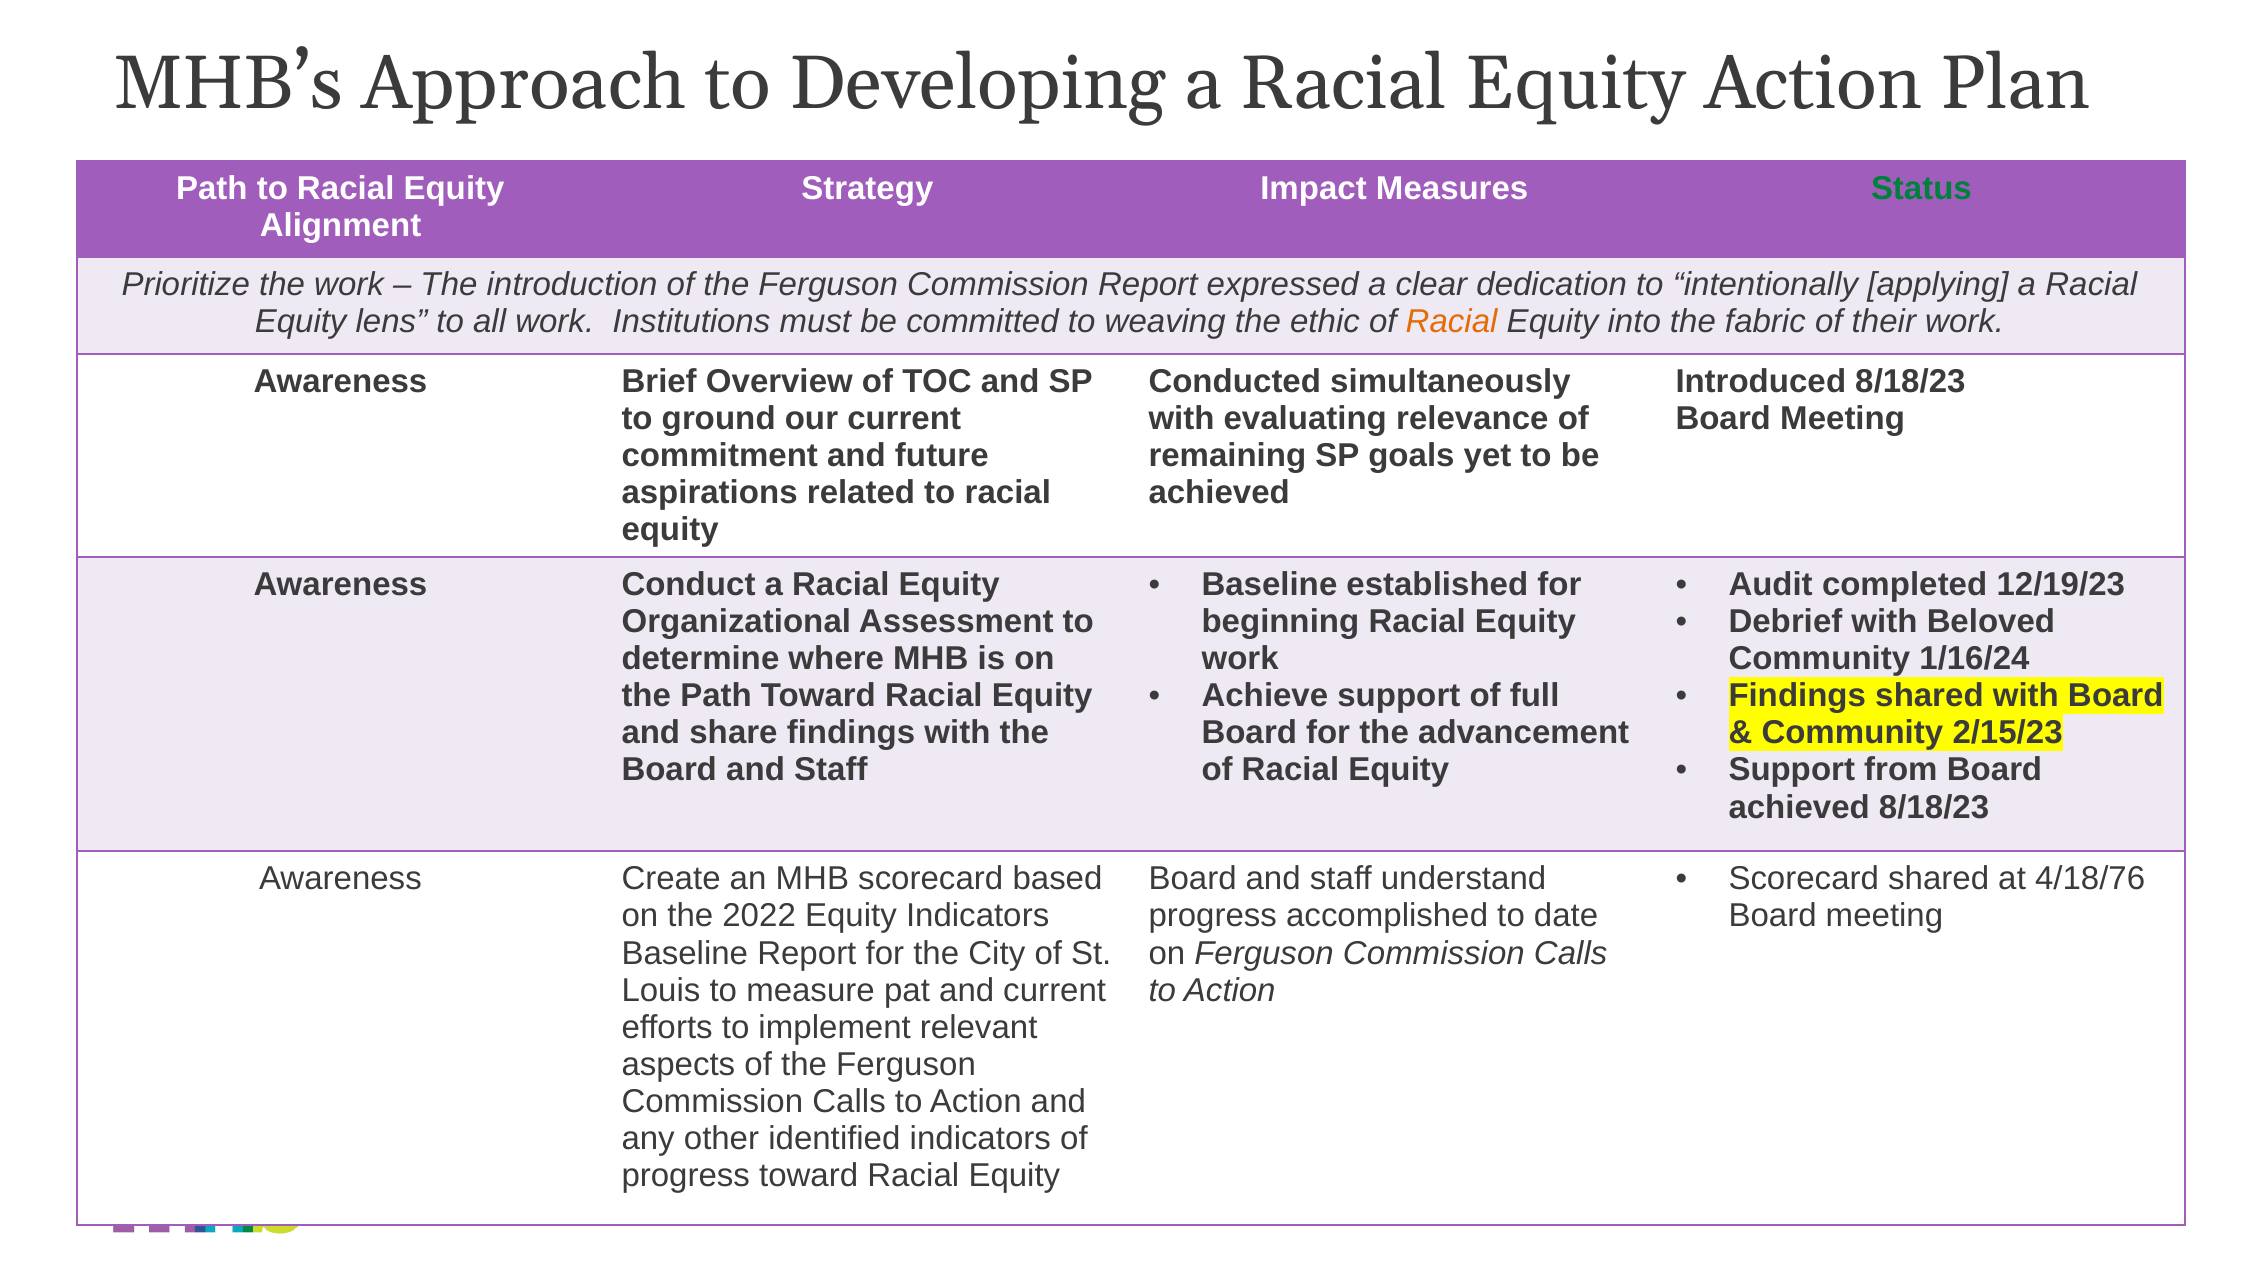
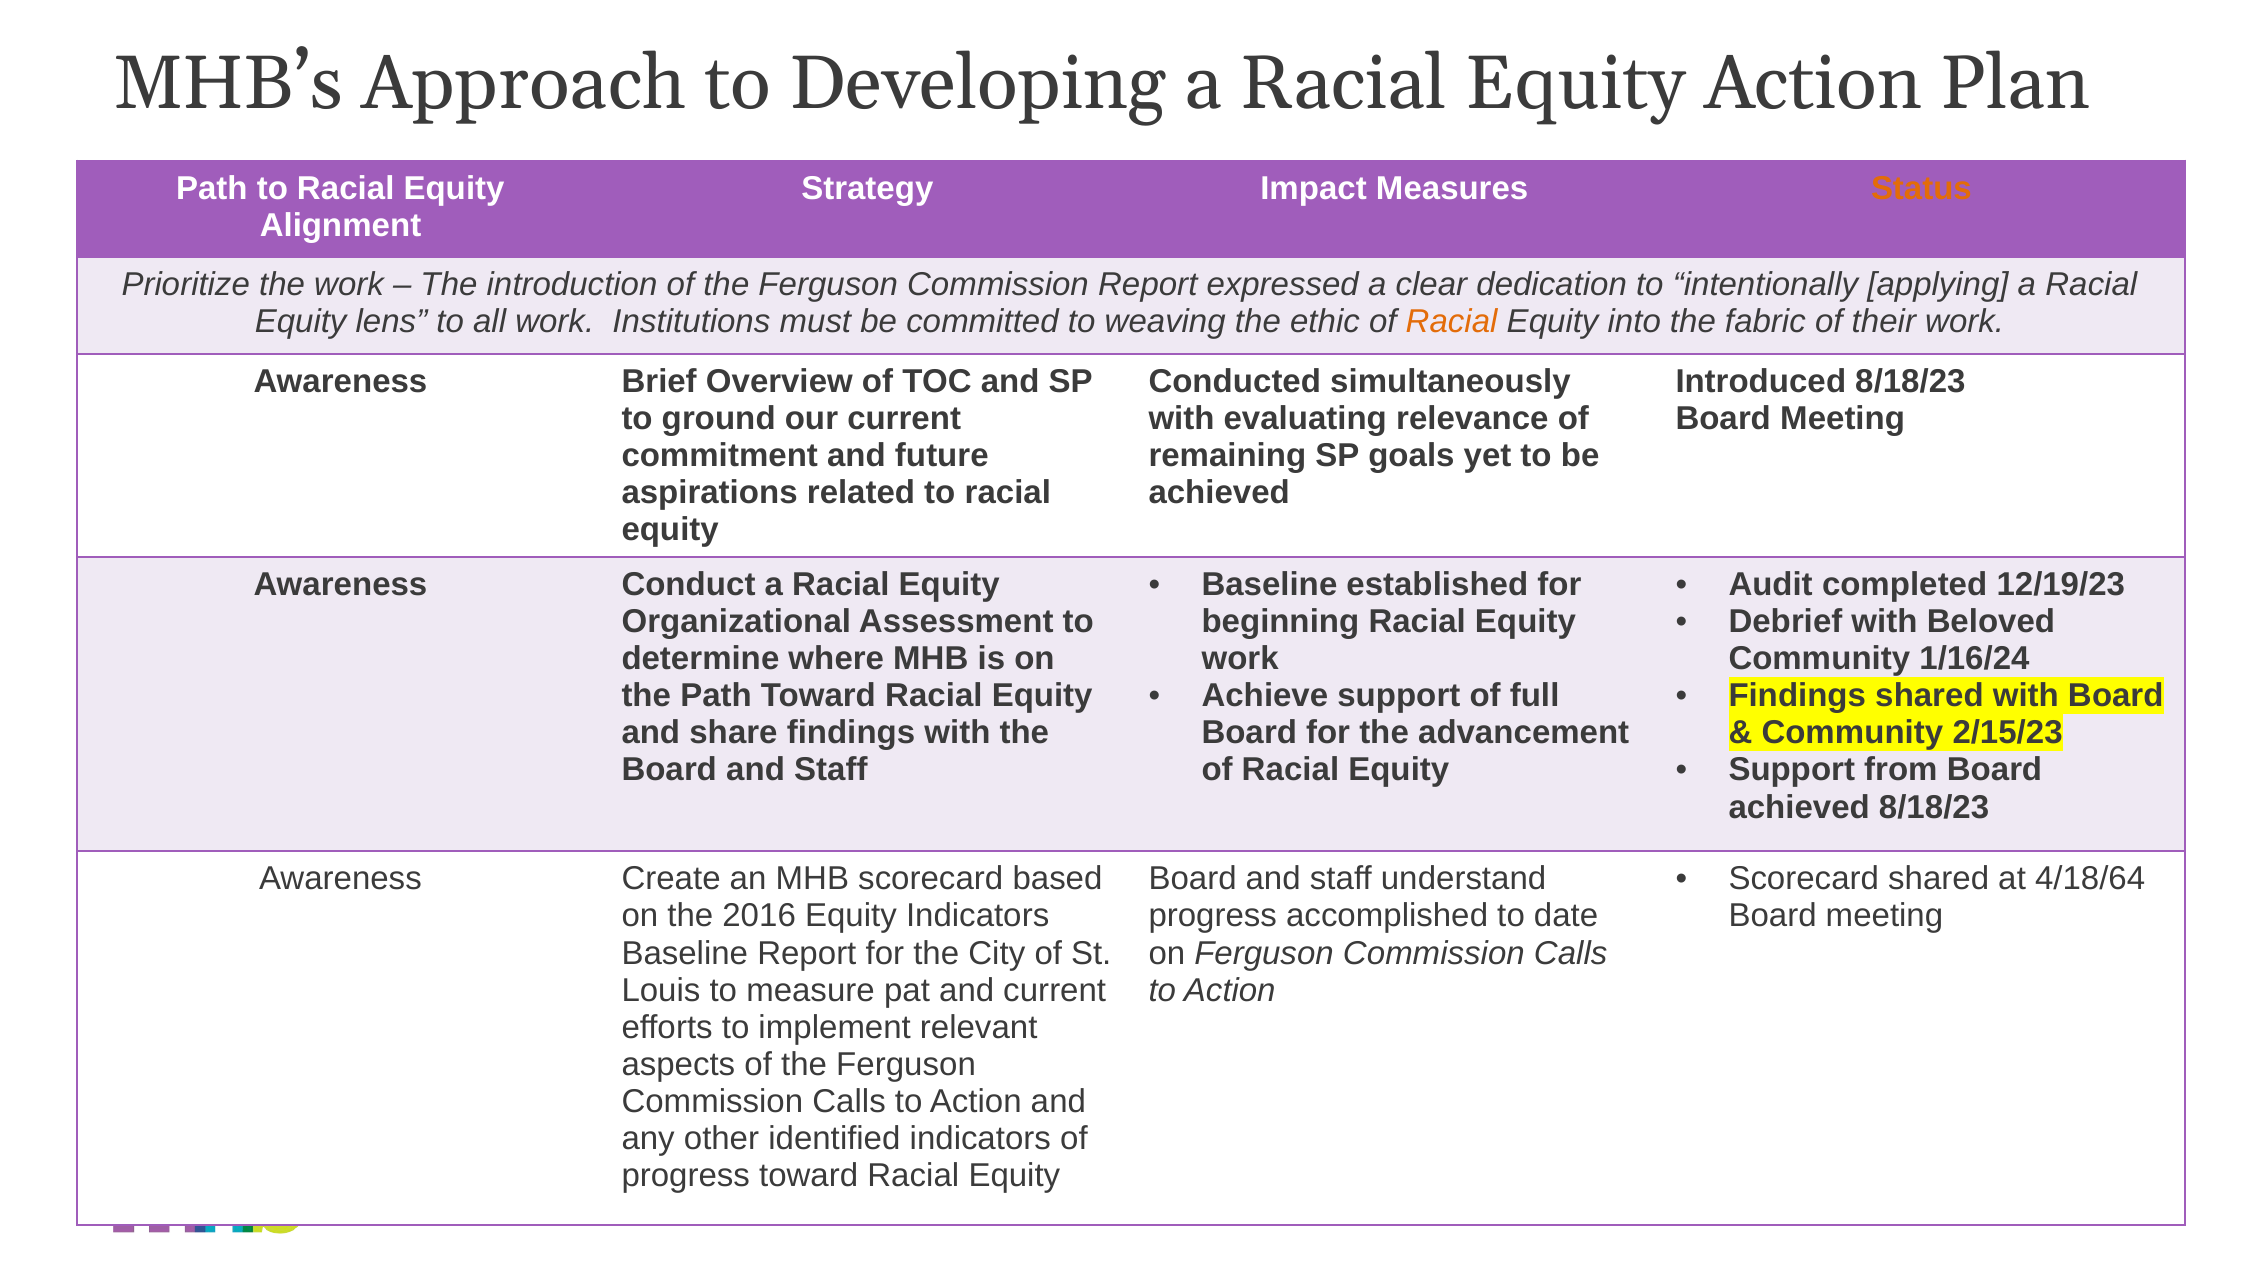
Status colour: green -> orange (1921, 188)
4/18/76: 4/18/76 -> 4/18/64 (2090, 879)
2022: 2022 -> 2016 (759, 916)
